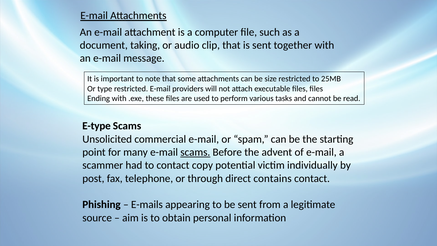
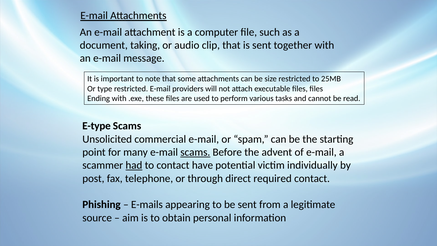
had underline: none -> present (134, 165)
copy: copy -> have (202, 165)
contains: contains -> required (273, 178)
